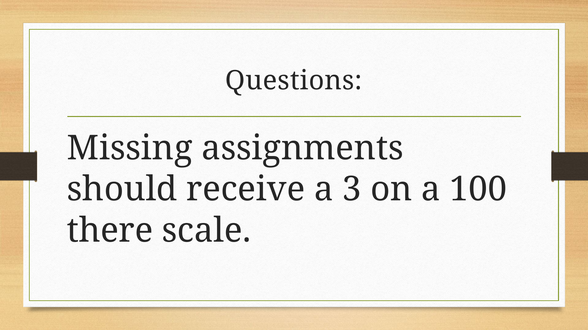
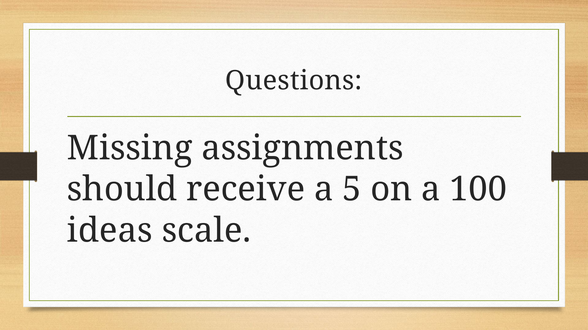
3: 3 -> 5 (352, 190)
there: there -> ideas (110, 231)
